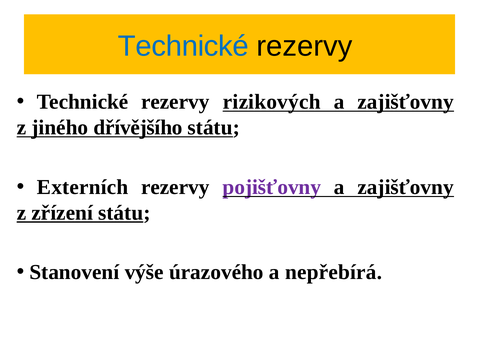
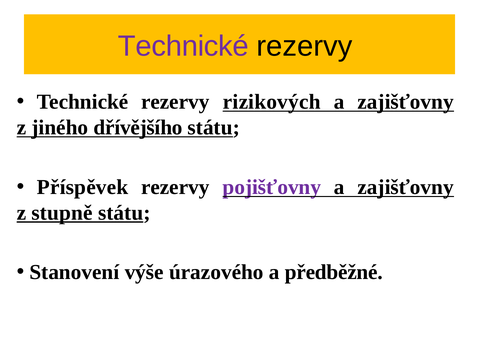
Technické colour: blue -> purple (183, 46)
Externích: Externích -> Příspěvek (83, 187)
zřízení: zřízení -> stupně (62, 213)
nepřebírá: nepřebírá -> předběžné (334, 272)
